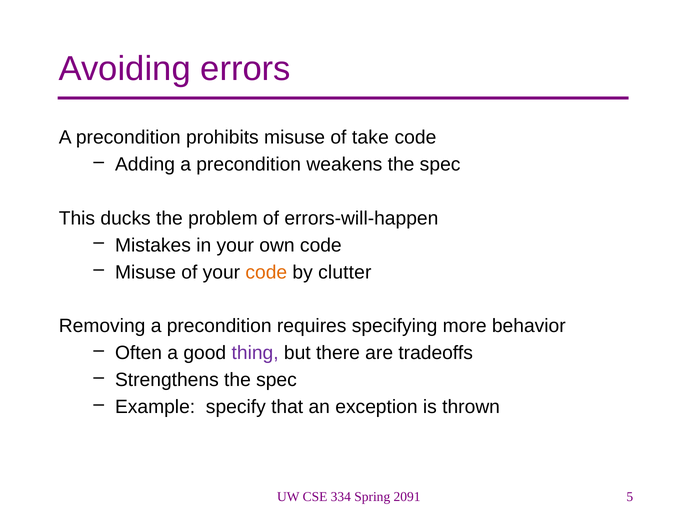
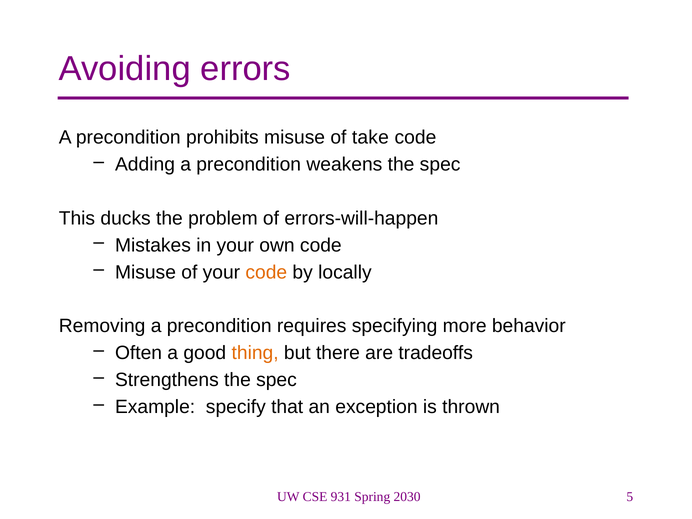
clutter: clutter -> locally (345, 272)
thing colour: purple -> orange (255, 353)
334: 334 -> 931 (341, 497)
2091: 2091 -> 2030 (407, 497)
